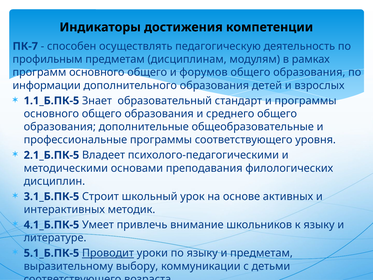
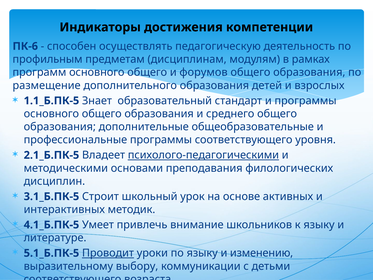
ПК-7: ПК-7 -> ПК-6 (25, 46)
информации: информации -> размещение (47, 85)
психолого-педагогическими underline: none -> present (203, 155)
и предметам: предметам -> изменению (262, 253)
